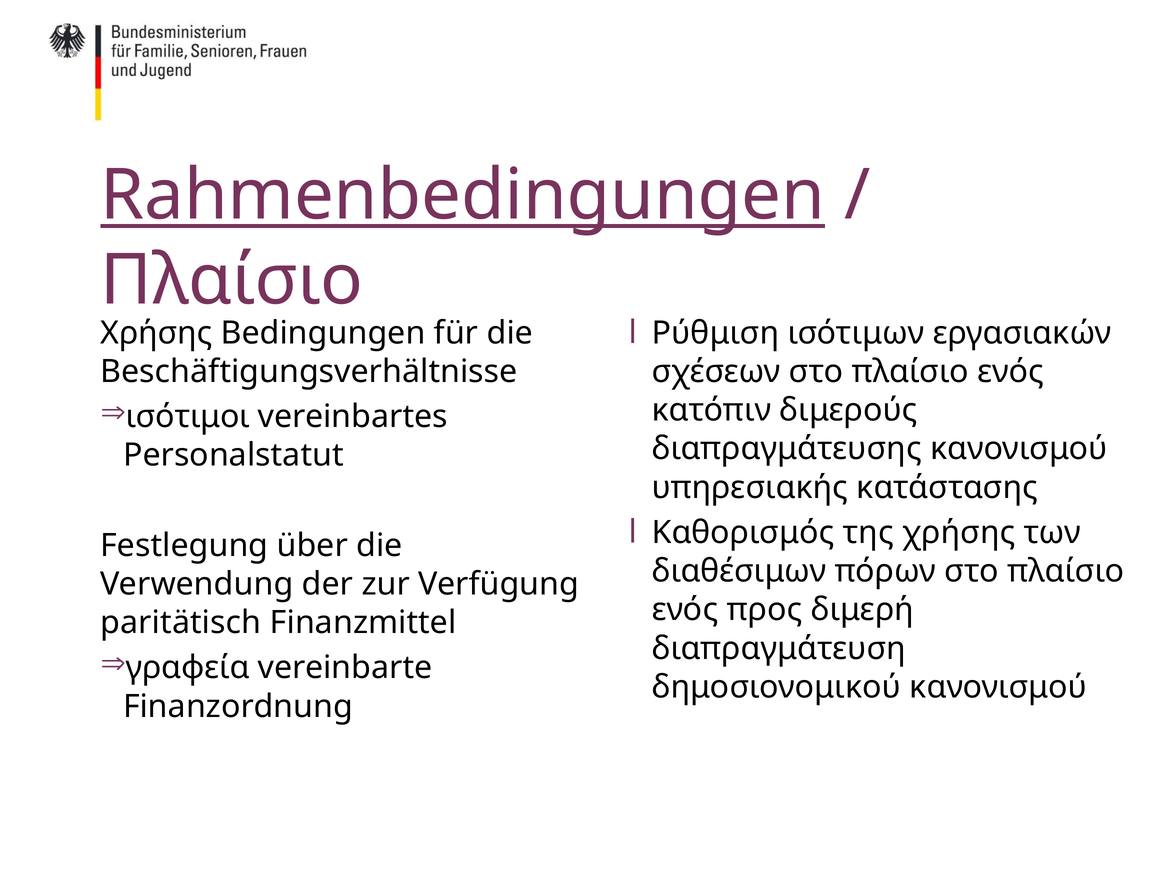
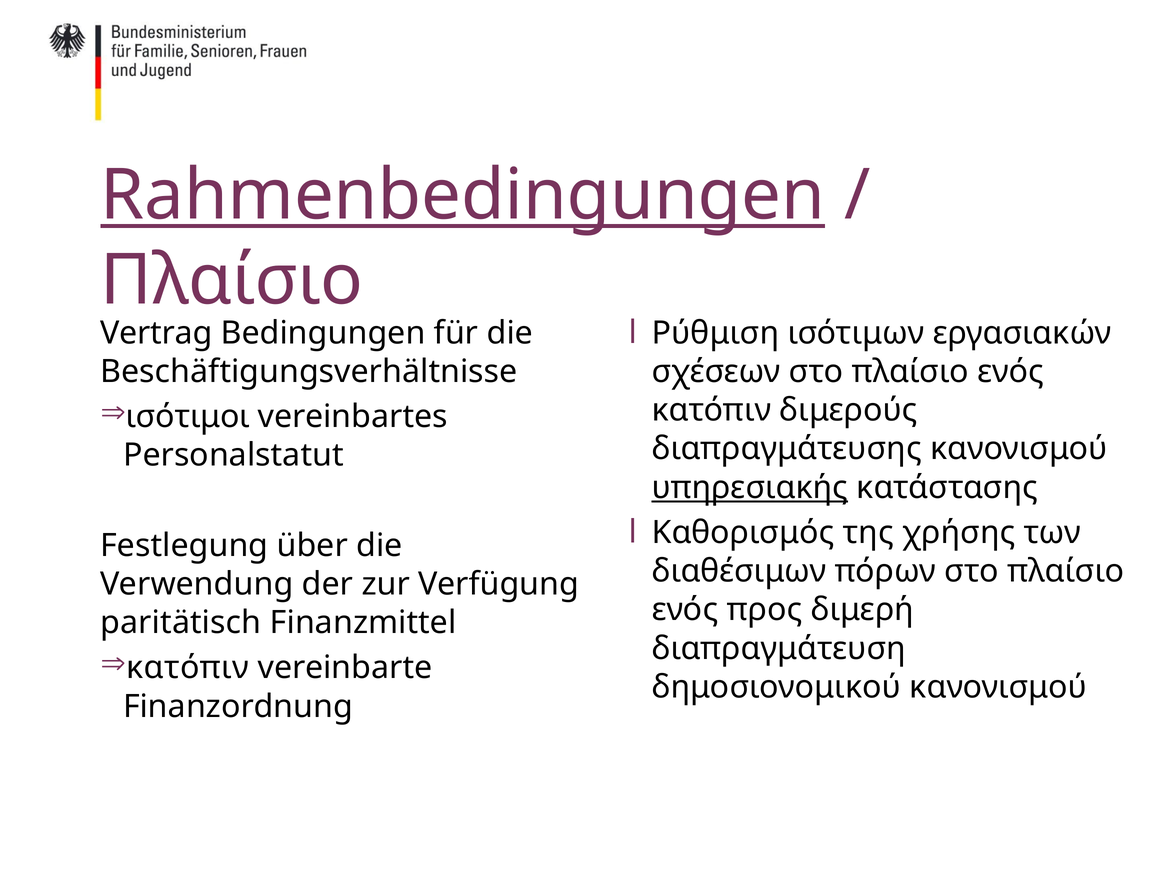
Χρήσης: Χρήσης -> Vertrag (156, 333)
υπηρεσιακής underline: none -> present (750, 488)
γραφεία: γραφεία -> κατόπιν (188, 668)
